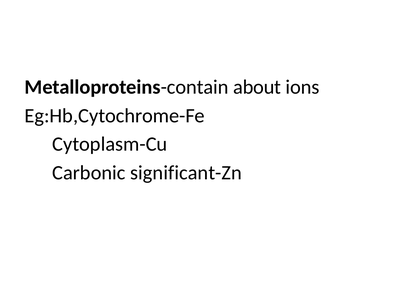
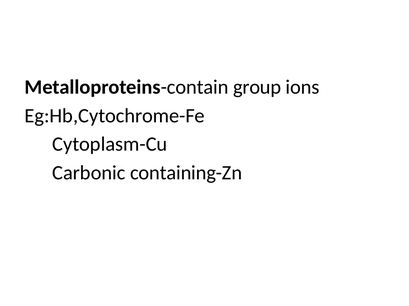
about: about -> group (257, 87)
significant-Zn: significant-Zn -> containing-Zn (186, 173)
